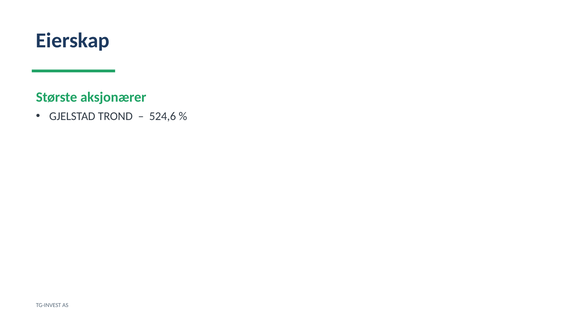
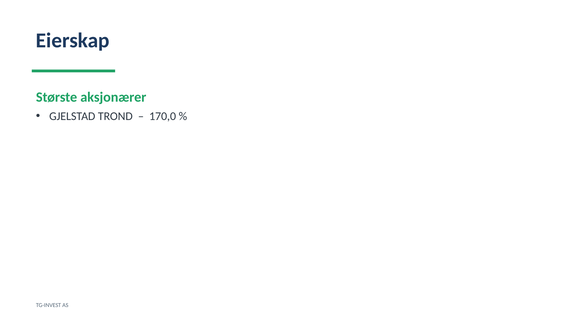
524,6: 524,6 -> 170,0 (163, 116)
